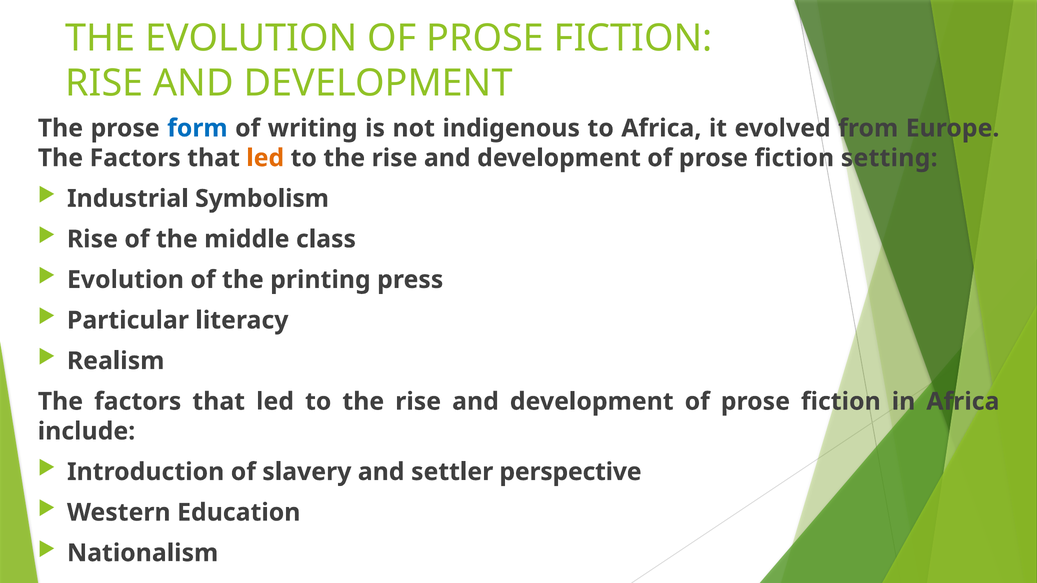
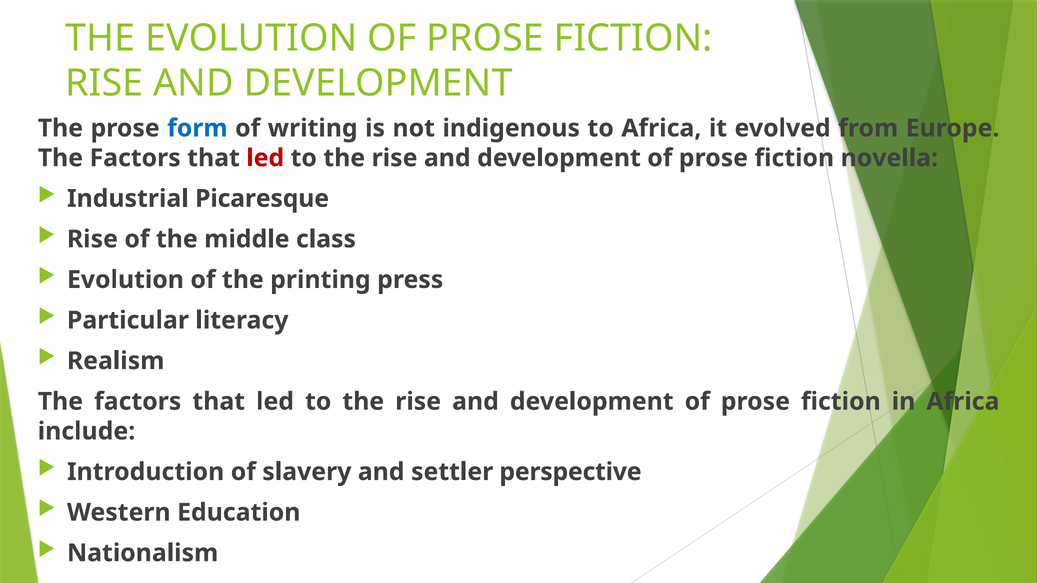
led colour: orange -> red (265, 158)
setting: setting -> novella (889, 158)
Symbolism: Symbolism -> Picaresque (262, 199)
